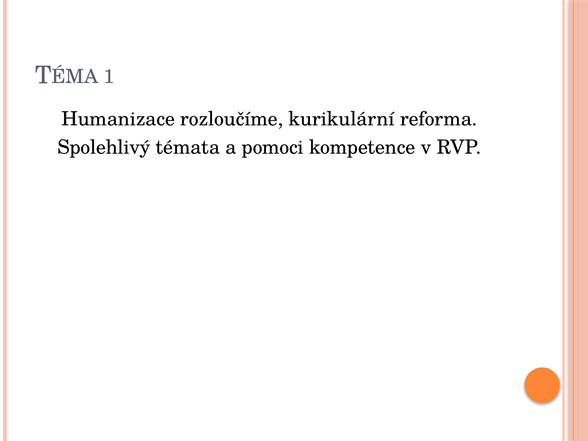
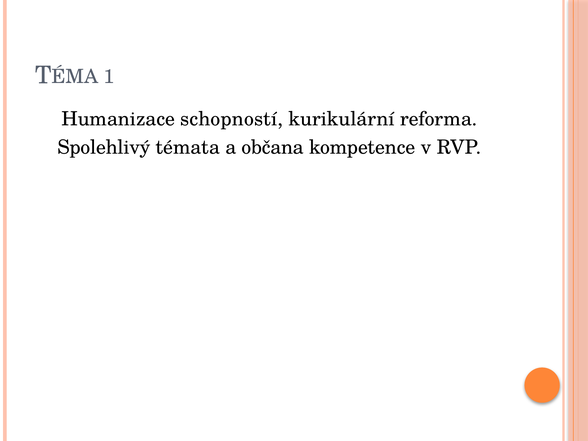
rozloučíme: rozloučíme -> schopností (232, 119)
pomoci: pomoci -> občana (273, 147)
